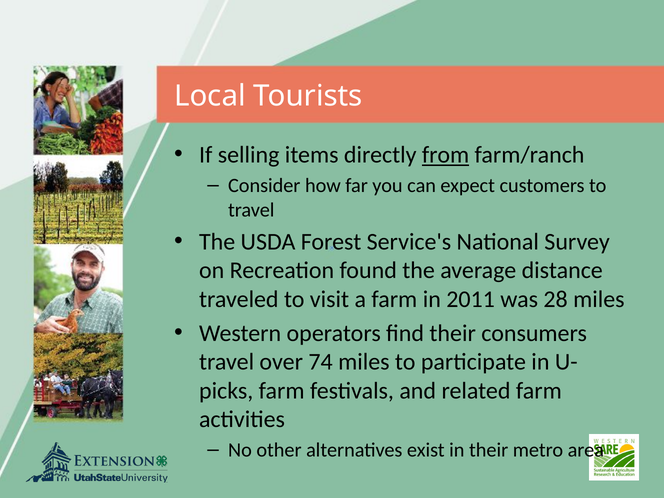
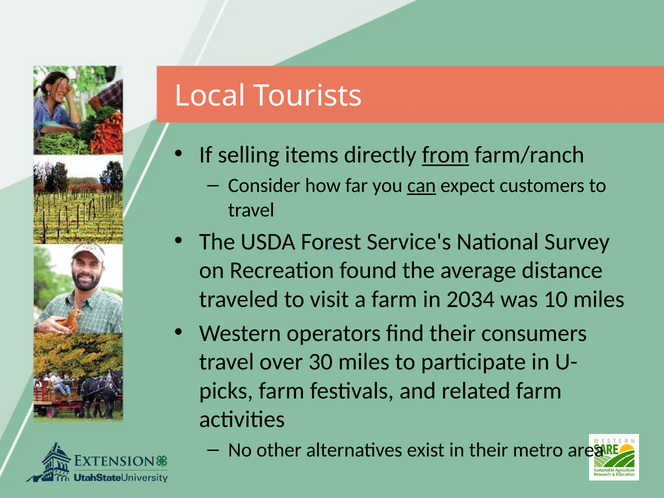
can underline: none -> present (422, 185)
2011: 2011 -> 2034 (471, 299)
28: 28 -> 10 (556, 299)
74: 74 -> 30 (321, 362)
